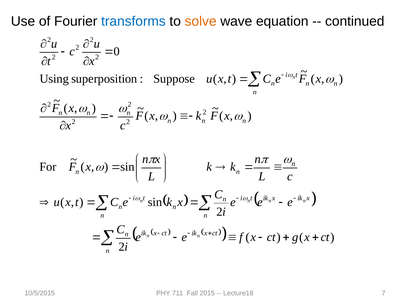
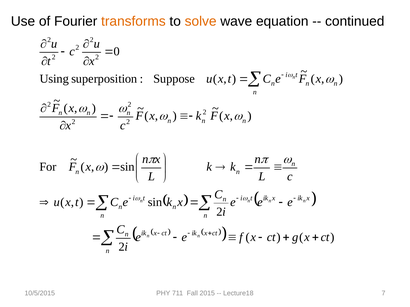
transforms colour: blue -> orange (133, 21)
